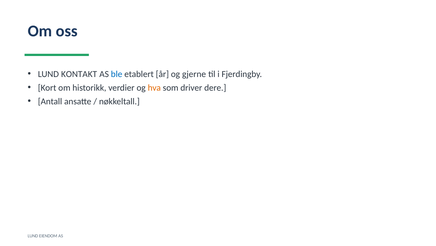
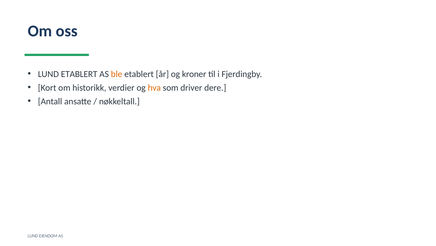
LUND KONTAKT: KONTAKT -> ETABLERT (79, 74)
ble colour: blue -> orange (117, 74)
gjerne: gjerne -> kroner (194, 74)
